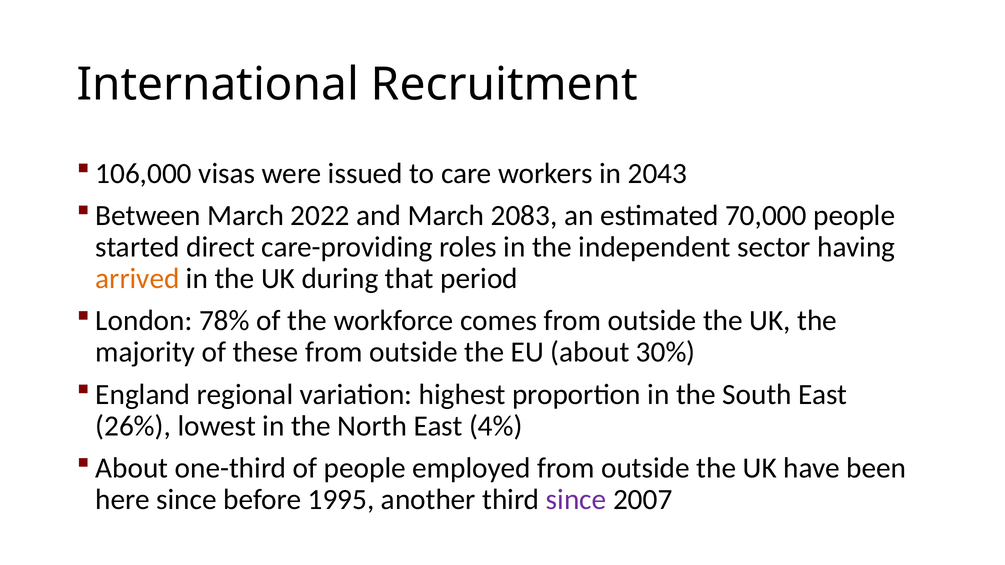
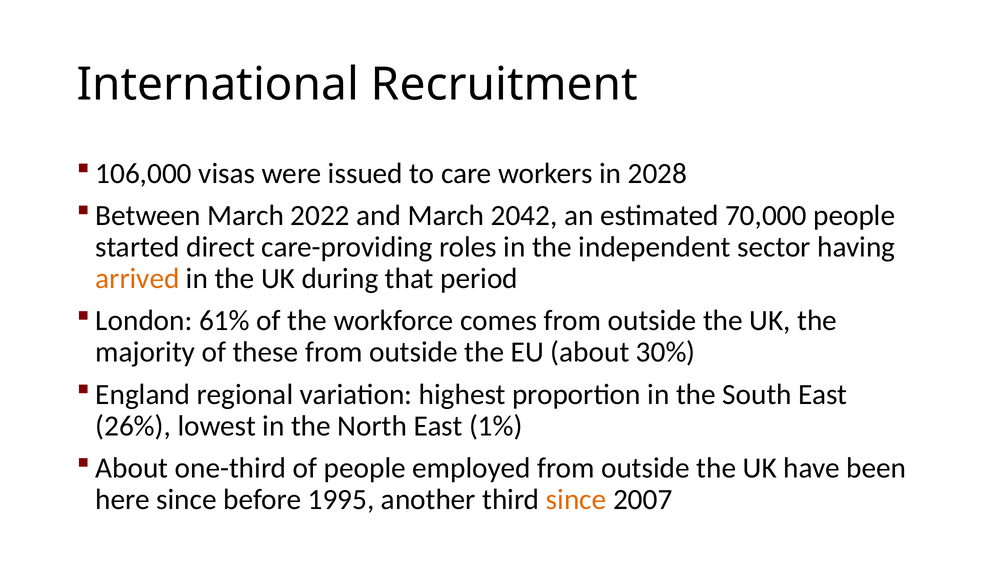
2043: 2043 -> 2028 (657, 174)
2083: 2083 -> 2042 (524, 216)
78%: 78% -> 61% (224, 321)
4%: 4% -> 1% (496, 426)
since colour: purple -> orange (576, 500)
